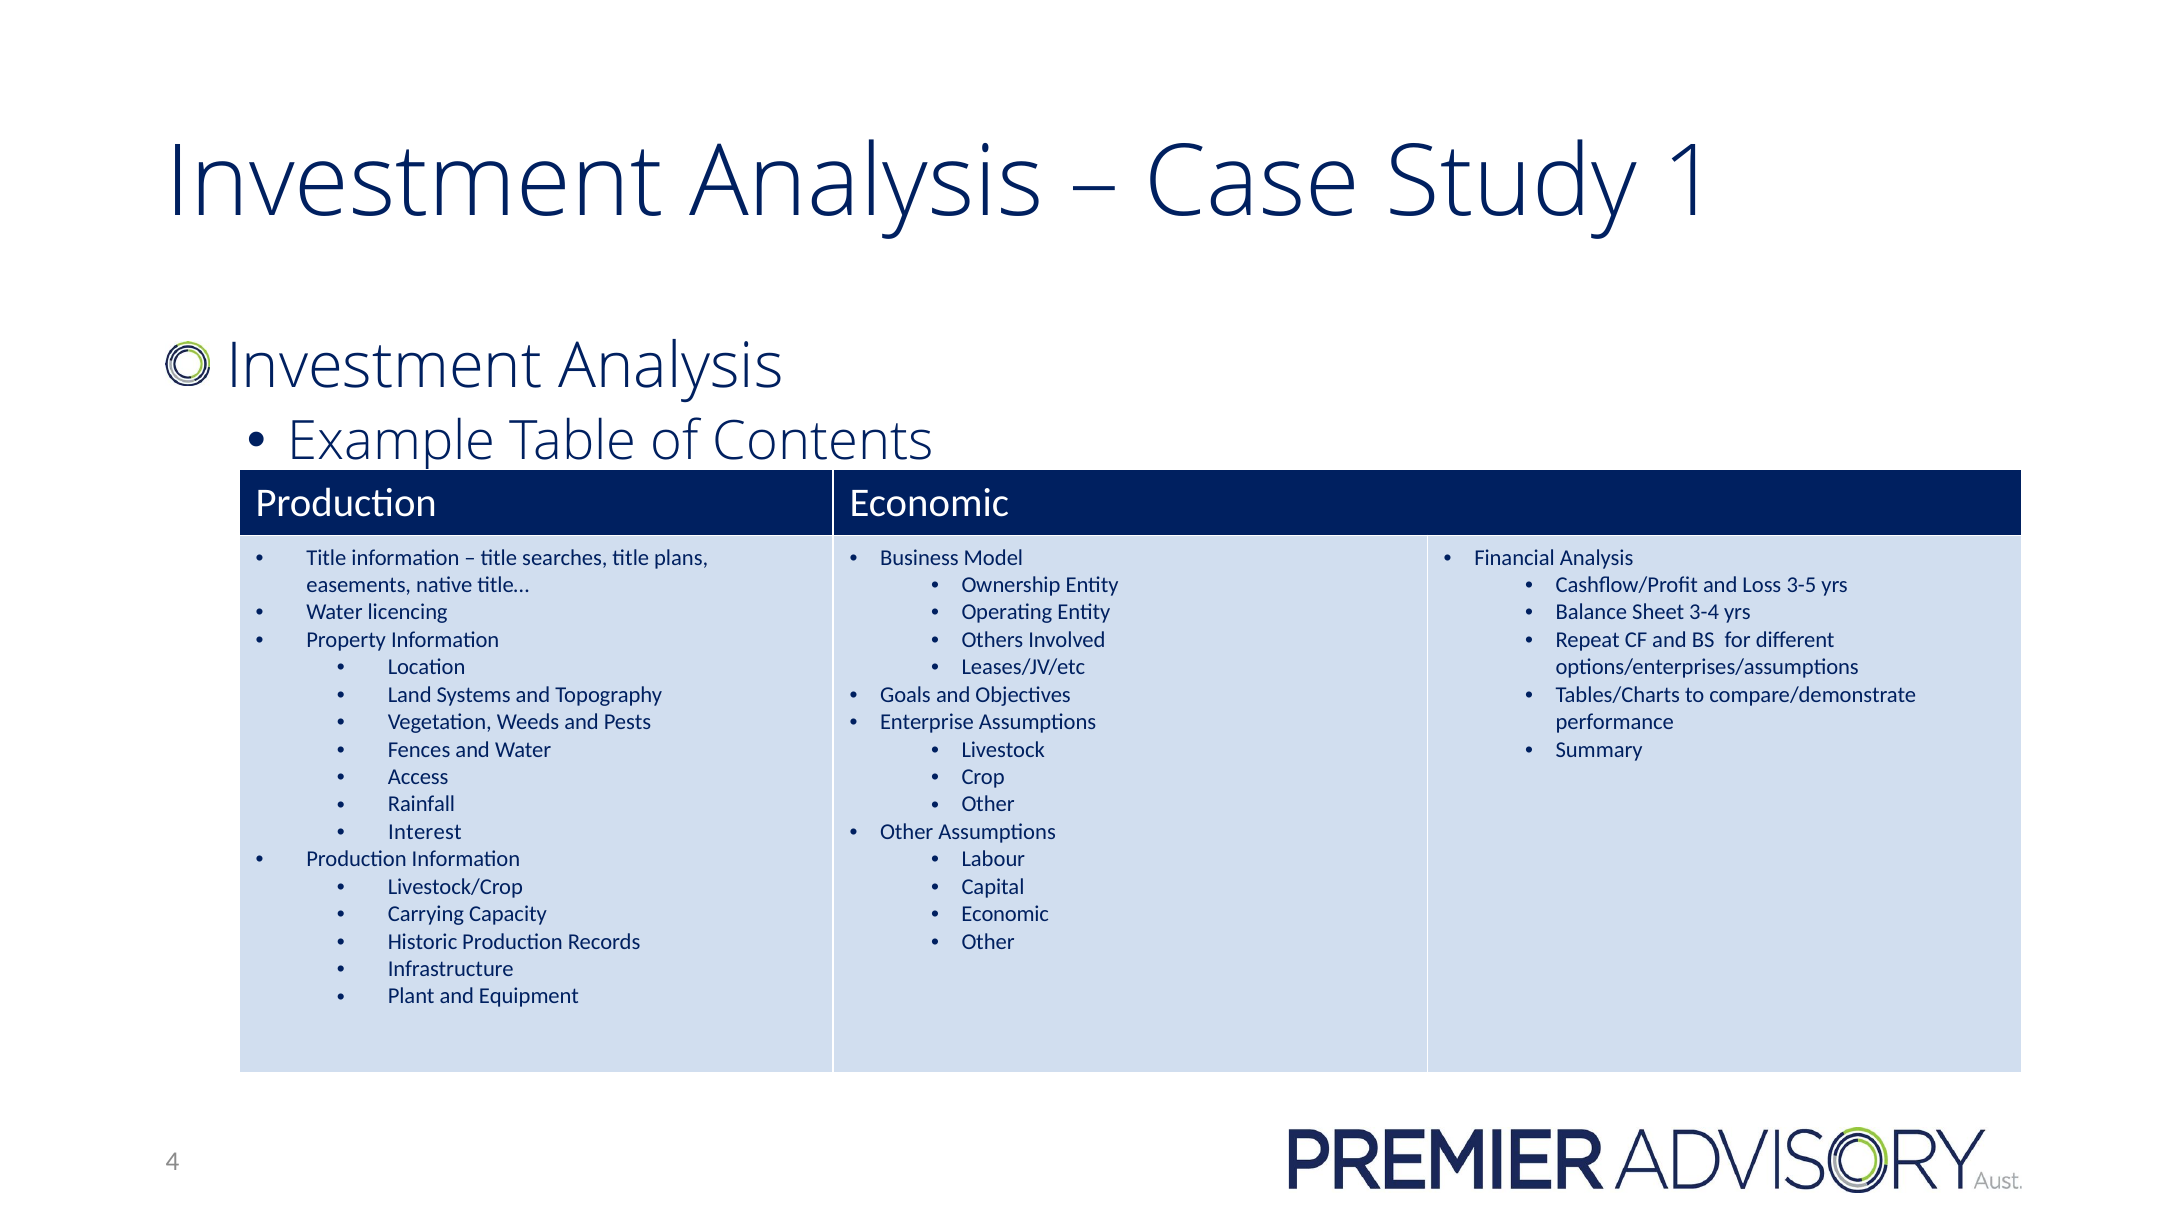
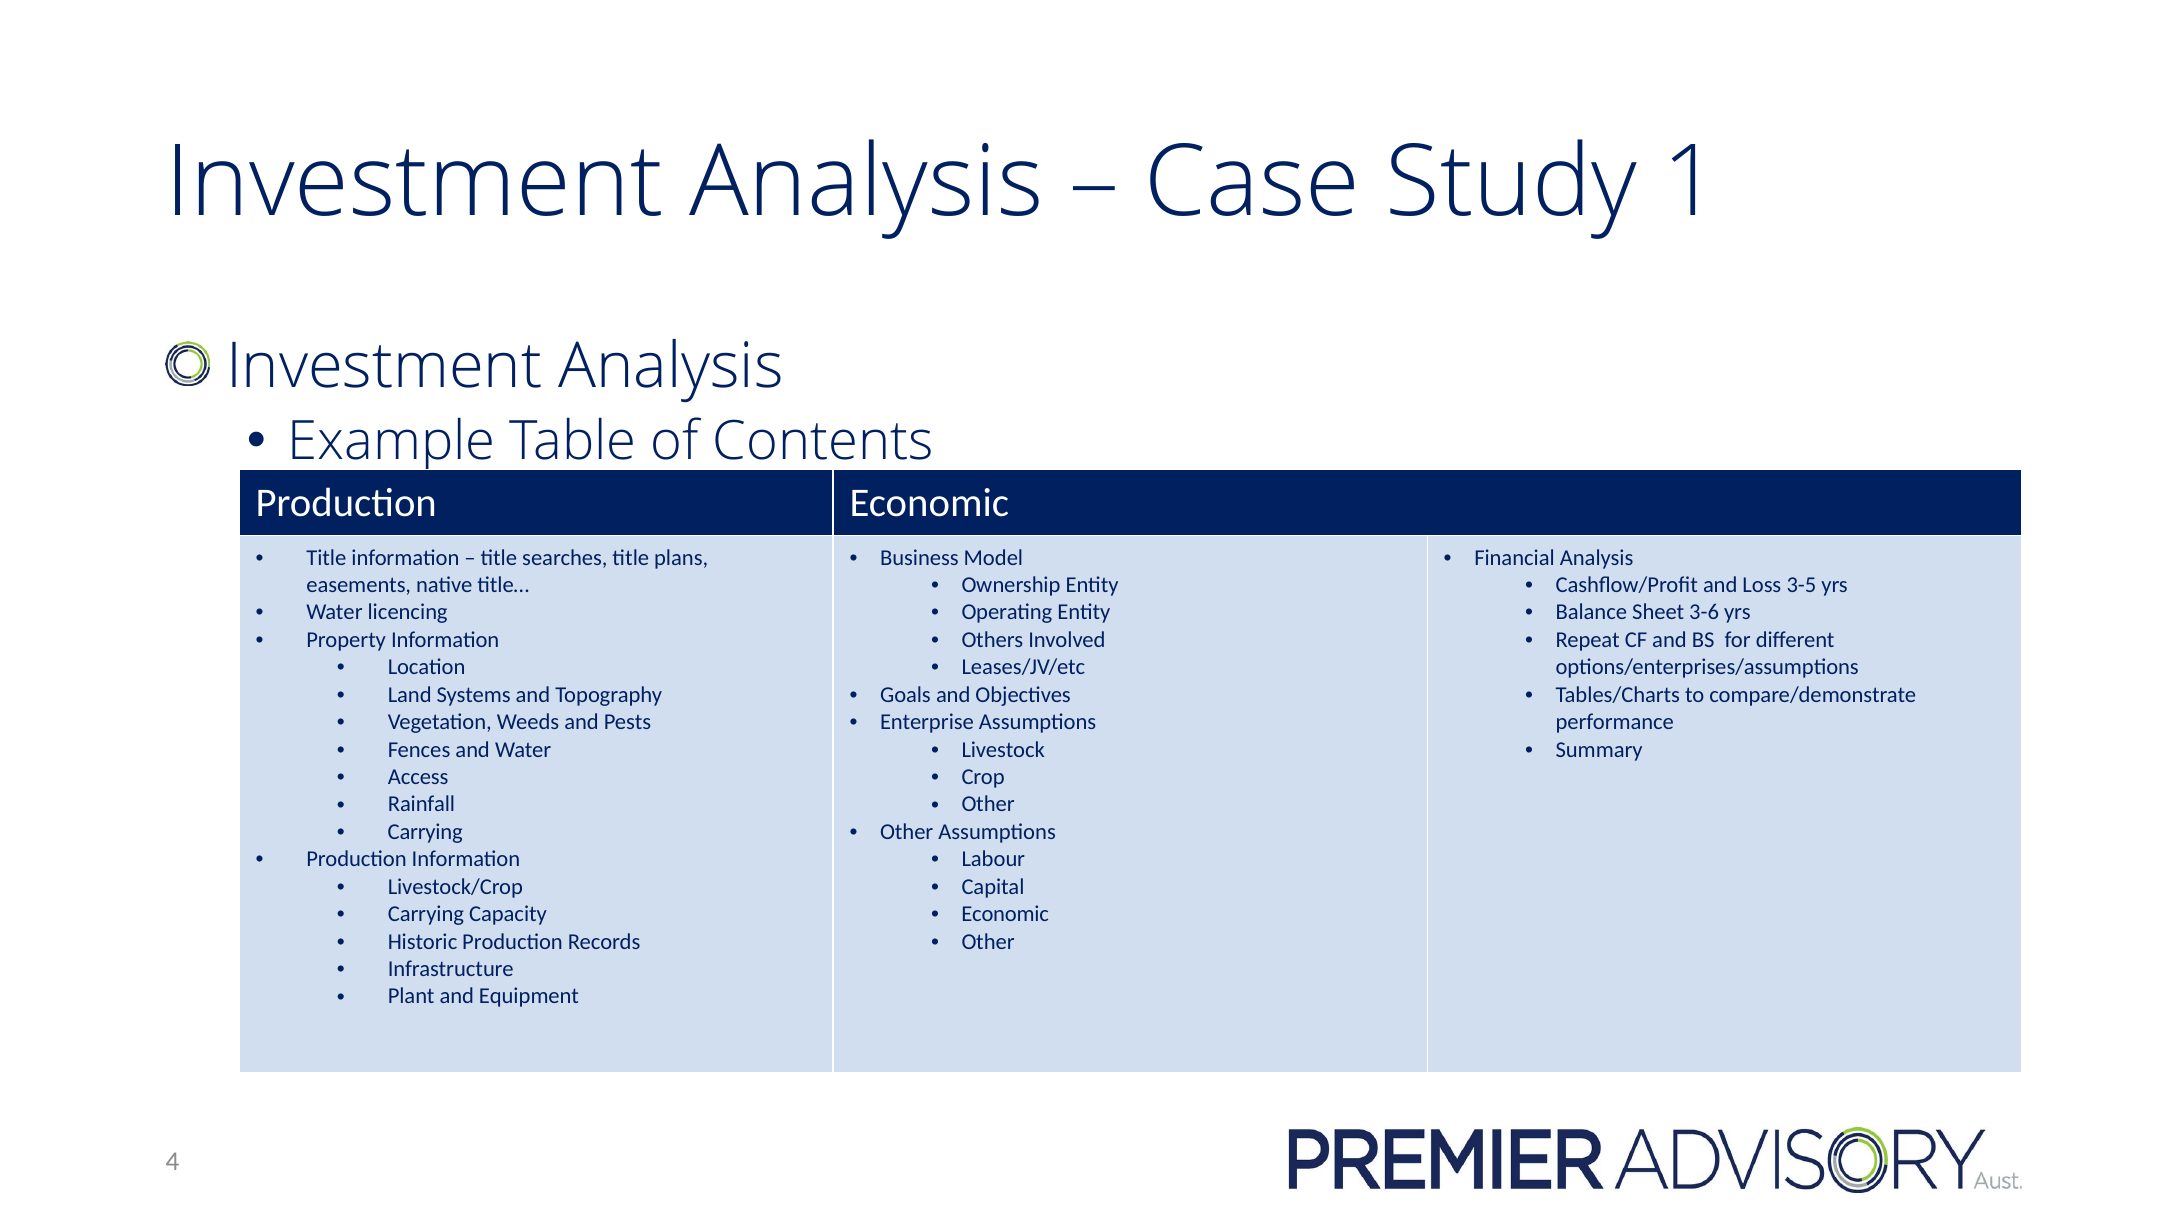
3-4: 3-4 -> 3-6 (1704, 613)
Interest: Interest -> Carrying (425, 832)
